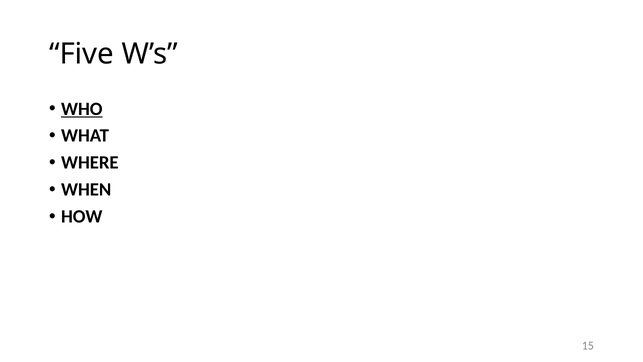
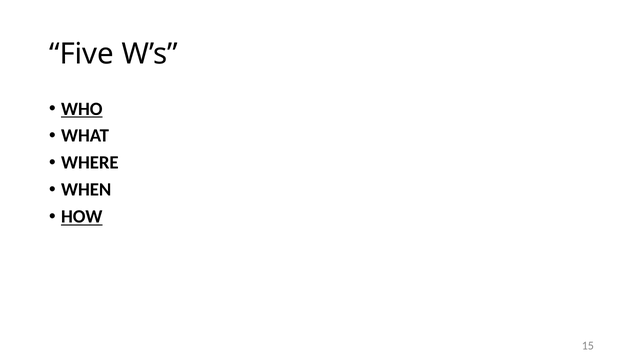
HOW underline: none -> present (82, 217)
